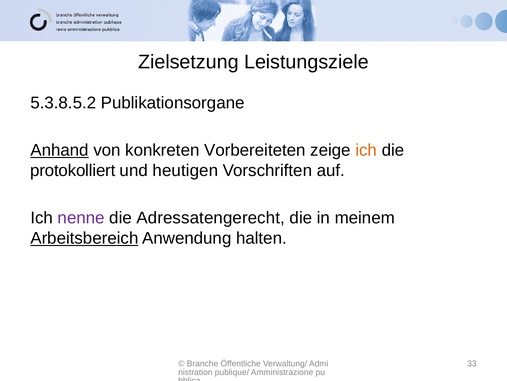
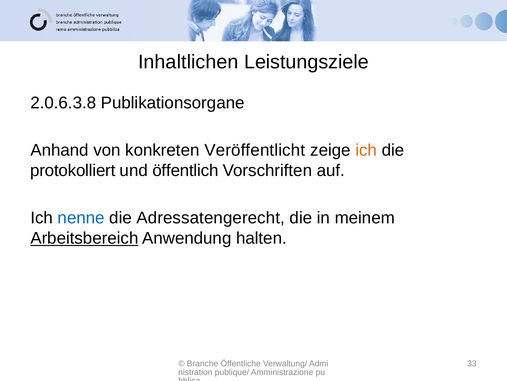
Zielsetzung: Zielsetzung -> Inhaltlichen (188, 62)
5.3.8.5.2: 5.3.8.5.2 -> 2.0.6.3.8 (63, 103)
Anhand underline: present -> none (60, 150)
Vorbereiteten: Vorbereiteten -> Veröffentlicht (255, 150)
heutigen: heutigen -> öffentlich (185, 170)
nenne colour: purple -> blue (81, 217)
